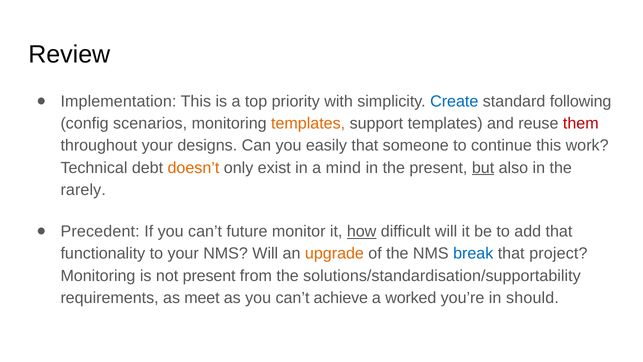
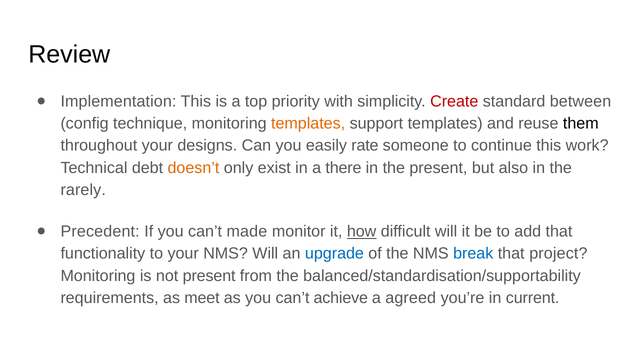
Create colour: blue -> red (454, 101)
following: following -> between (581, 101)
scenarios: scenarios -> technique (150, 123)
them colour: red -> black (581, 123)
easily that: that -> rate (365, 145)
mind: mind -> there (343, 168)
but underline: present -> none (483, 168)
future: future -> made (247, 231)
upgrade colour: orange -> blue (334, 253)
solutions/standardisation/supportability: solutions/standardisation/supportability -> balanced/standardisation/supportability (442, 276)
worked: worked -> agreed (411, 298)
should: should -> current (533, 298)
